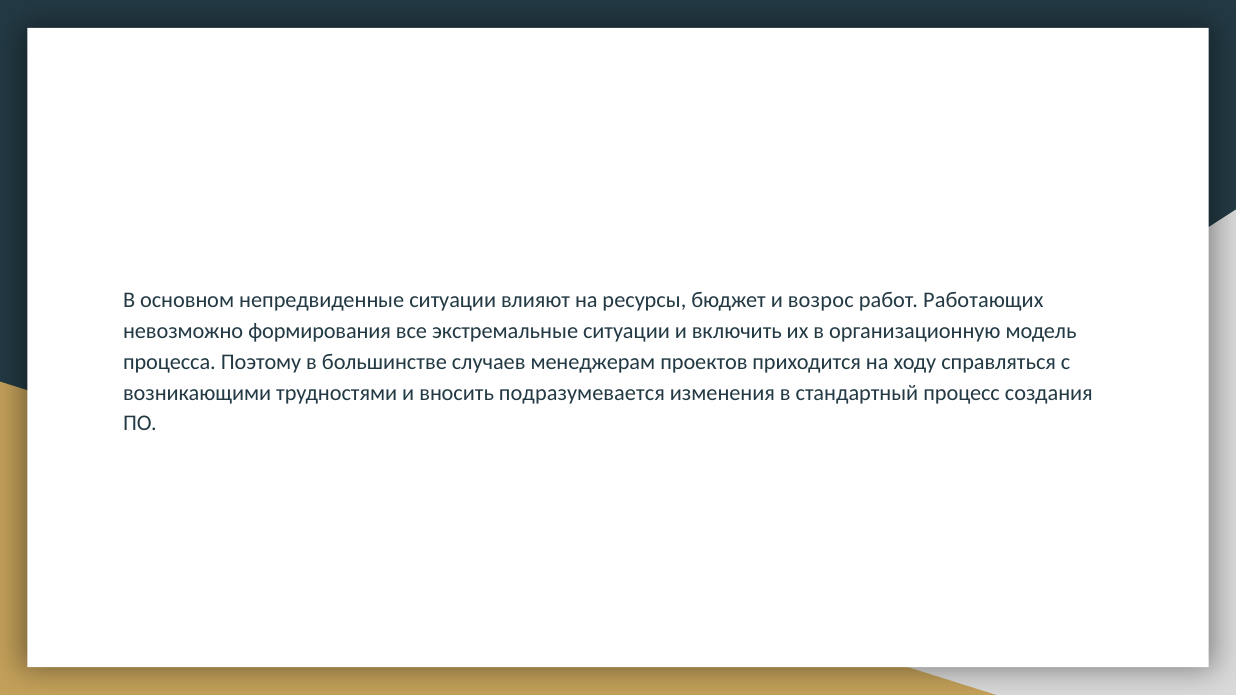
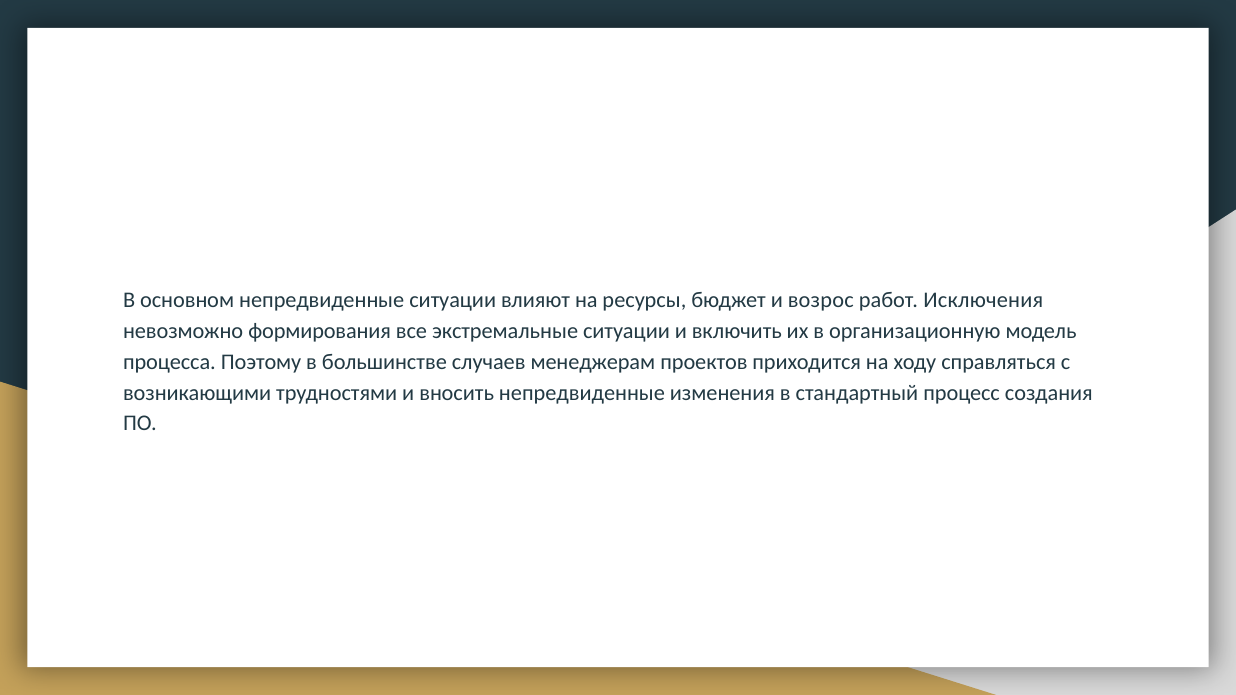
Работающих: Работающих -> Исключения (983, 300)
вносить подразумевается: подразумевается -> непредвиденные (582, 393)
